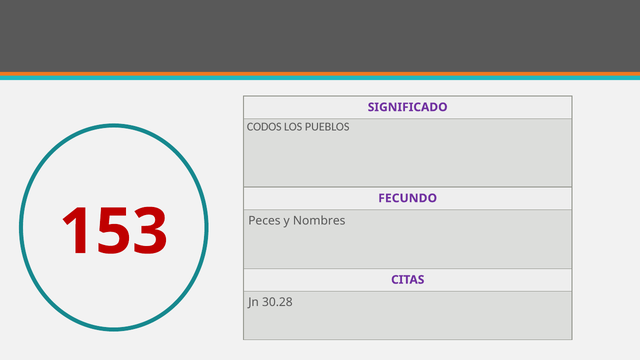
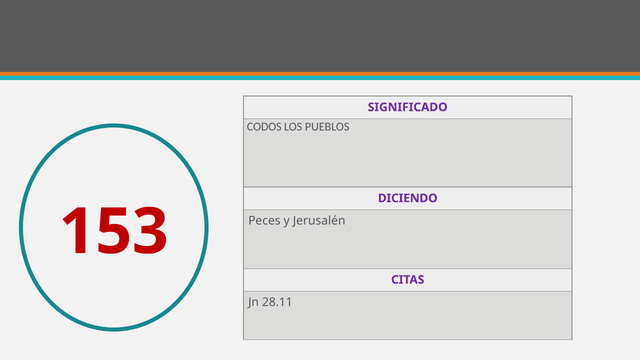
FECUNDO: FECUNDO -> DICIENDO (408, 198)
Nombres: Nombres -> Jerusalén (319, 221)
30.28: 30.28 -> 28.11 (277, 302)
